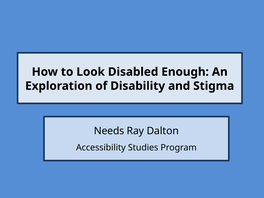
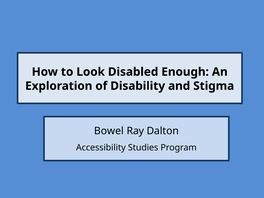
Needs: Needs -> Bowel (109, 131)
